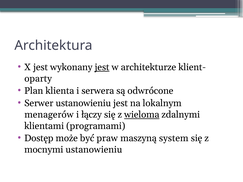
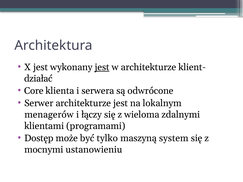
oparty: oparty -> działać (38, 79)
Plan: Plan -> Core (34, 91)
Serwer ustanowieniu: ustanowieniu -> architekturze (83, 103)
wieloma underline: present -> none (142, 115)
praw: praw -> tylko (107, 138)
